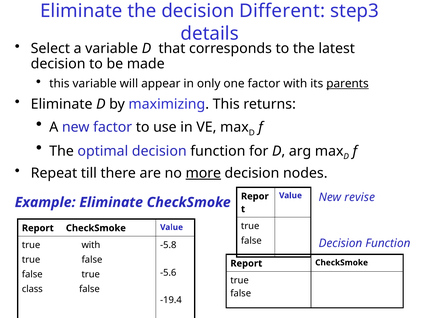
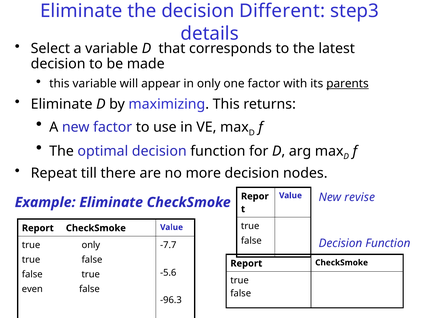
more underline: present -> none (203, 173)
true with: with -> only (91, 245)
-5.8: -5.8 -> -7.7 (168, 245)
class: class -> even (32, 289)
-19.4: -19.4 -> -96.3 (171, 300)
